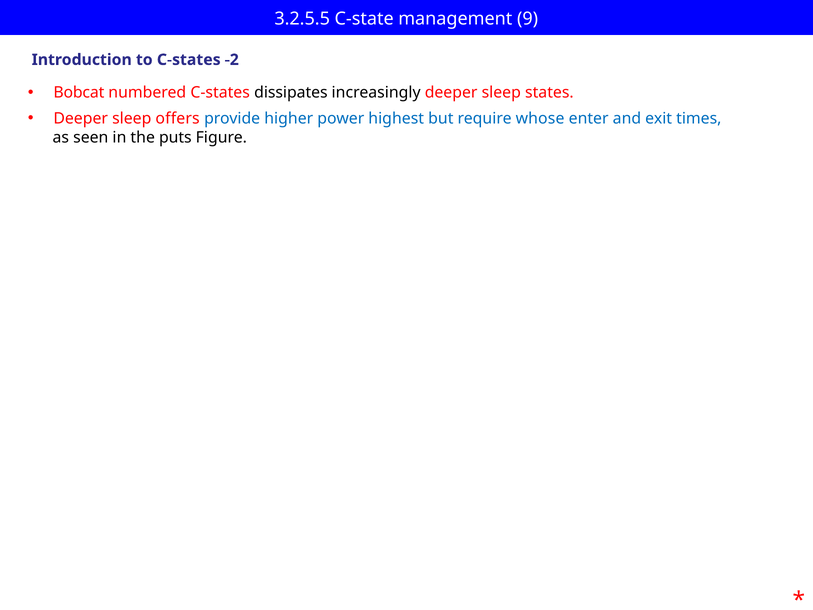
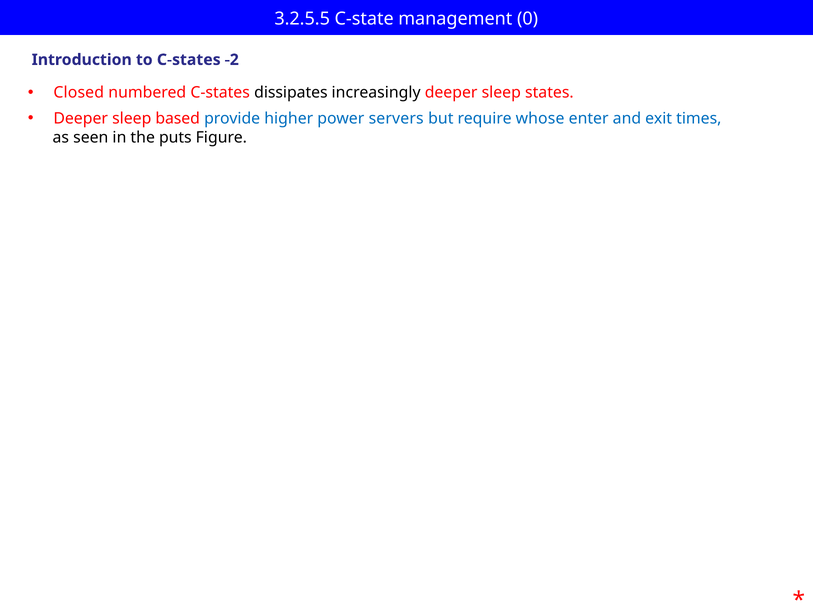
9: 9 -> 0 (528, 19)
Bobcat: Bobcat -> Closed (79, 93)
offers: offers -> based (178, 118)
highest: highest -> servers (396, 118)
